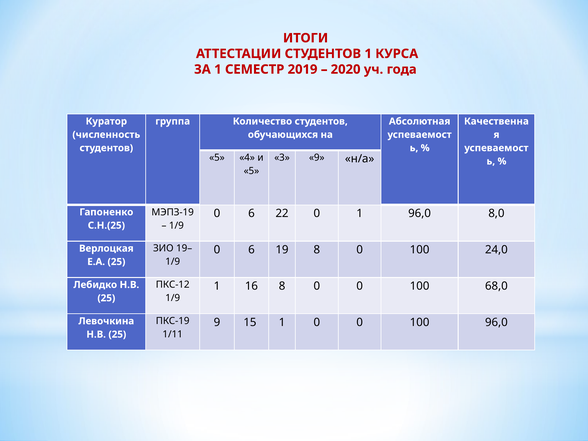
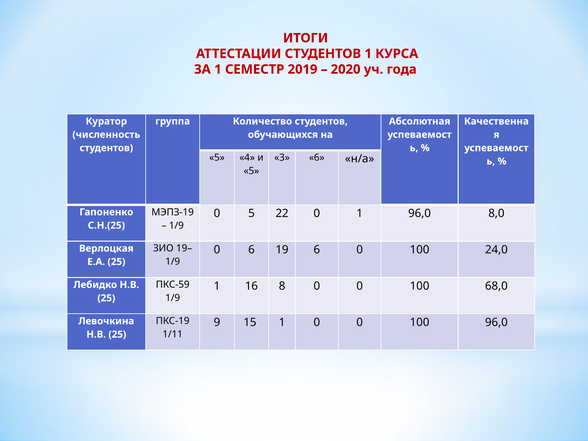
3 9: 9 -> 6 (317, 158)
6: 6 -> 5 (252, 213)
19 8: 8 -> 6 (317, 250)
ПКС-12: ПКС-12 -> ПКС-59 (173, 285)
